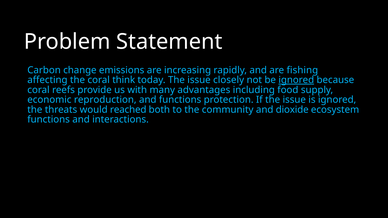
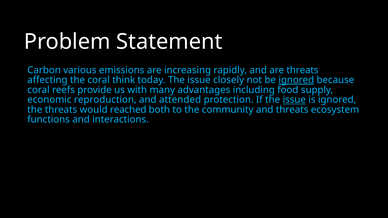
change: change -> various (80, 70)
are fishing: fishing -> threats (302, 70)
and functions: functions -> attended (180, 100)
issue underline: none -> present (294, 100)
and dioxide: dioxide -> threats (292, 110)
